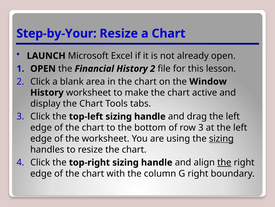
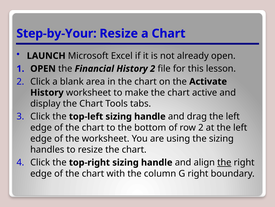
Window: Window -> Activate (208, 81)
row 3: 3 -> 2 (201, 127)
sizing underline: present -> none (221, 138)
